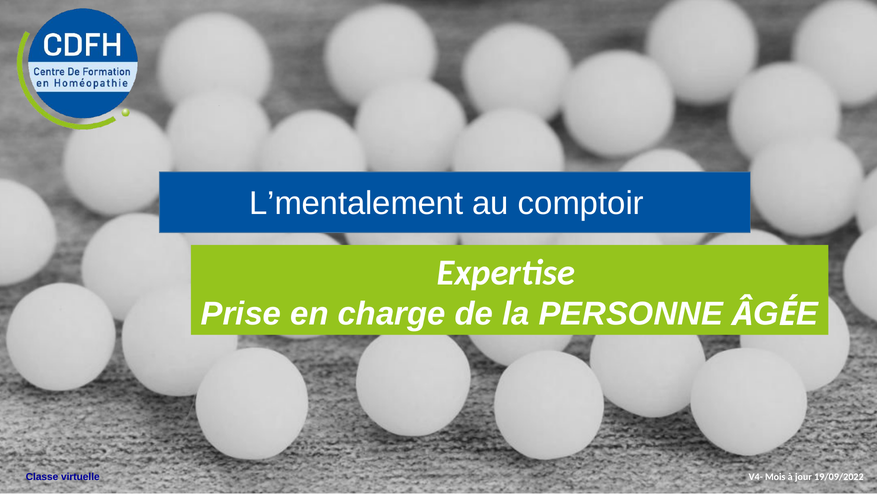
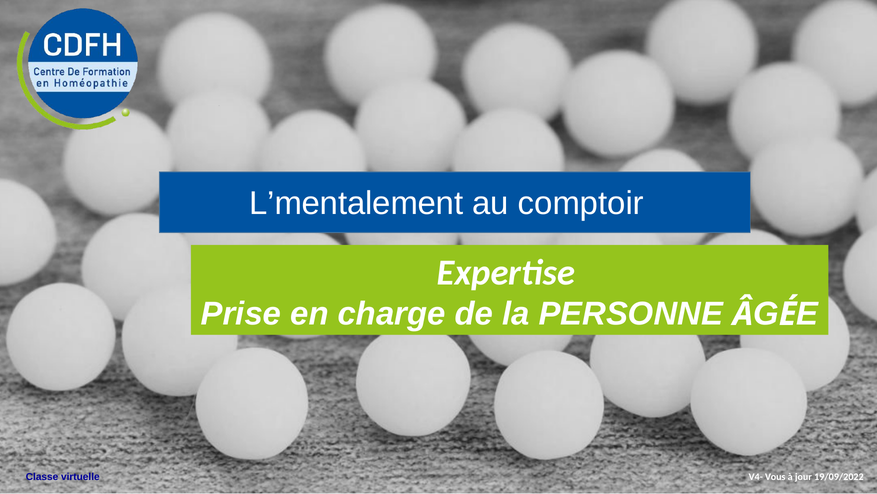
Mois: Mois -> Vous (775, 476)
